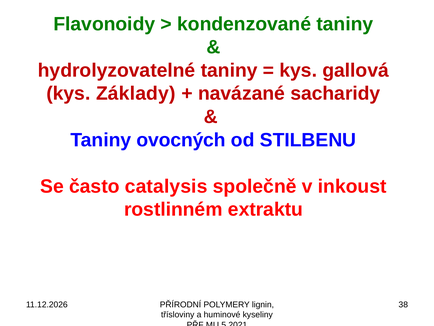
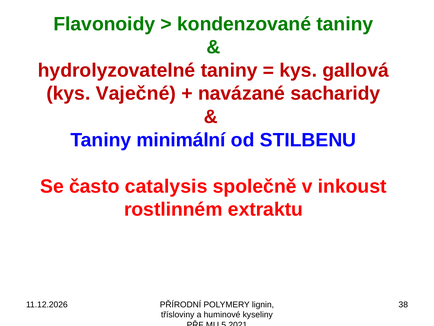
Základy: Základy -> Vaječné (136, 93)
ovocných: ovocných -> minimální (181, 140)
